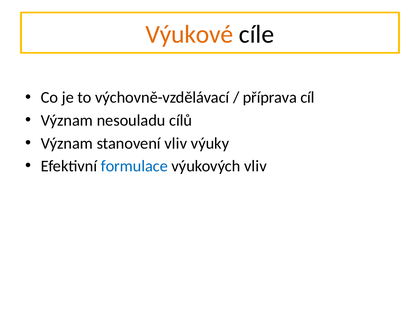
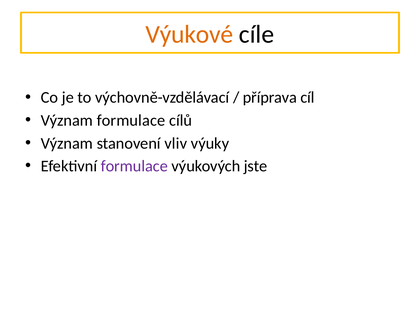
Význam nesouladu: nesouladu -> formulace (131, 120)
formulace colour: blue -> purple (134, 166)
výukových vliv: vliv -> jste (256, 166)
